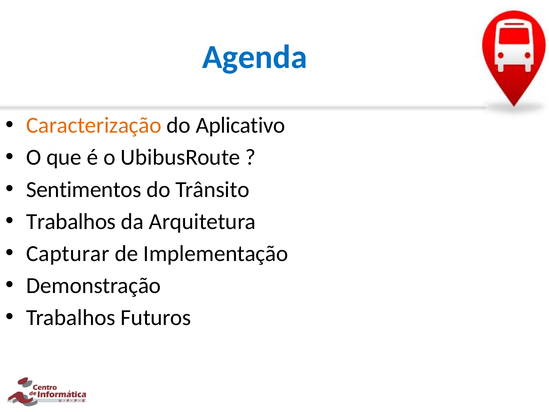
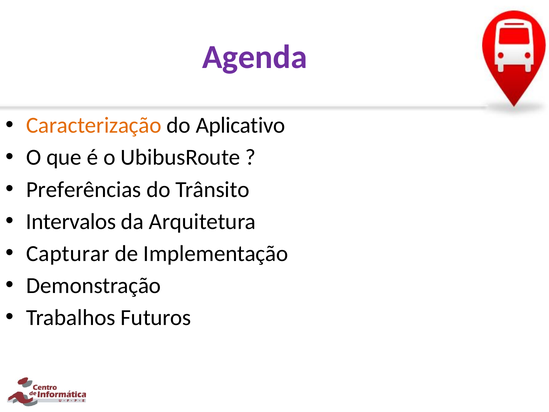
Agenda colour: blue -> purple (255, 57)
Sentimentos: Sentimentos -> Preferências (84, 189)
Trabalhos: Trabalhos -> Intervalos (71, 221)
